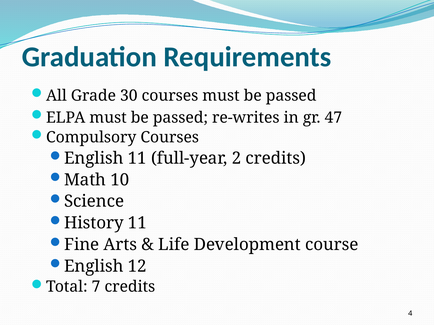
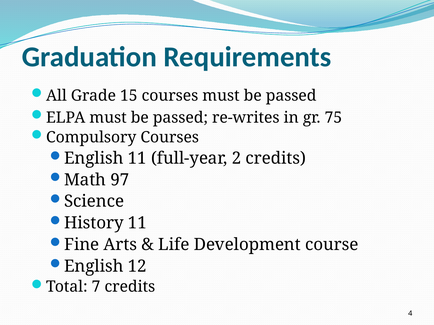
30: 30 -> 15 (129, 96)
47: 47 -> 75 (333, 118)
10: 10 -> 97 (120, 180)
